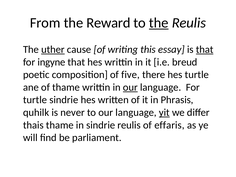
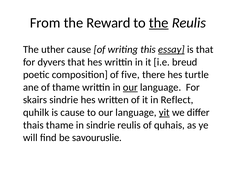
uther underline: present -> none (53, 50)
essay underline: none -> present (171, 50)
that underline: present -> none (205, 50)
ingyne: ingyne -> dyvers (51, 62)
turtle: turtle -> skairs (35, 100)
Phrasis: Phrasis -> Reflect (177, 100)
is never: never -> cause (73, 112)
effaris: effaris -> quhais (169, 125)
parliament: parliament -> savouruslie (97, 138)
